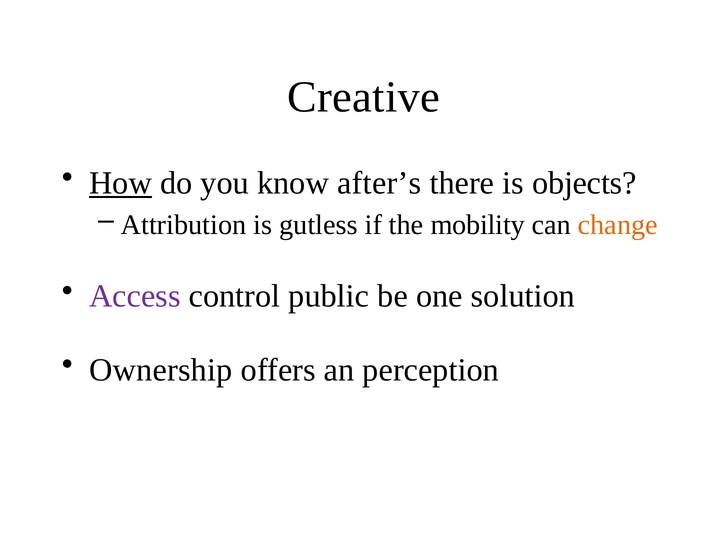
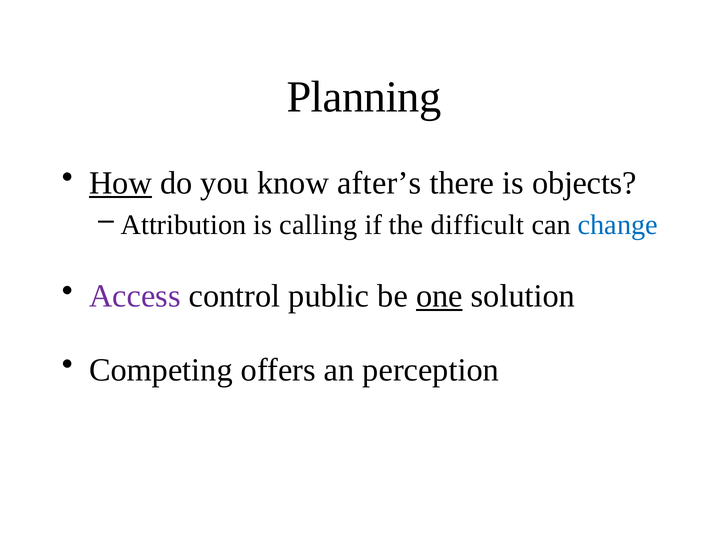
Creative: Creative -> Planning (364, 97)
gutless: gutless -> calling (318, 225)
mobility: mobility -> difficult (477, 225)
change colour: orange -> blue (618, 225)
one underline: none -> present (439, 296)
Ownership: Ownership -> Competing (161, 370)
